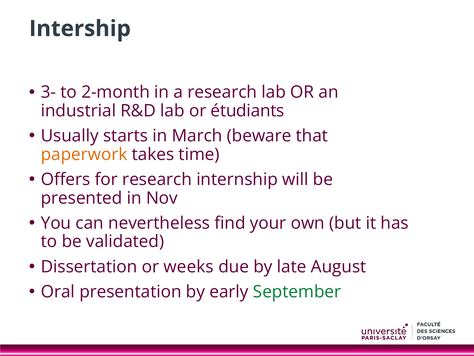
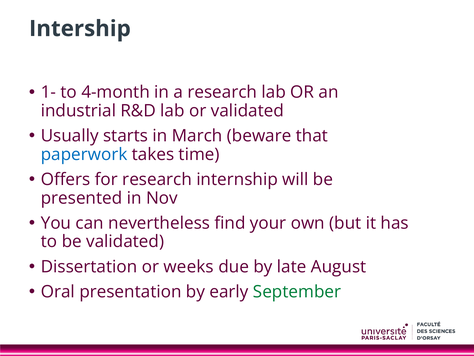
3-: 3- -> 1- (48, 92)
2-month: 2-month -> 4-month (116, 92)
or étudiants: étudiants -> validated (247, 111)
paperwork colour: orange -> blue (84, 154)
